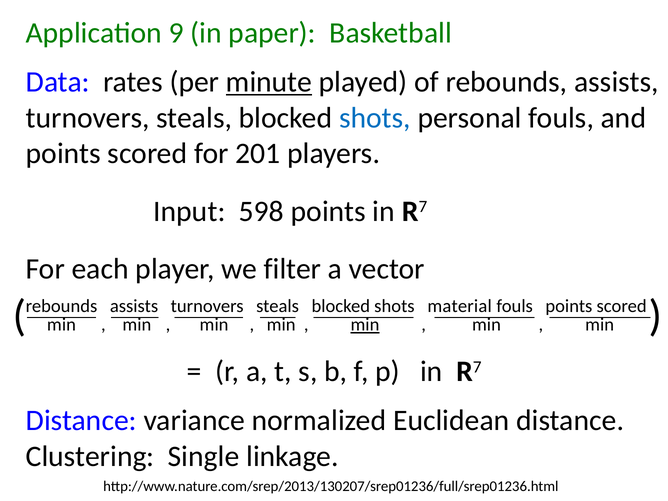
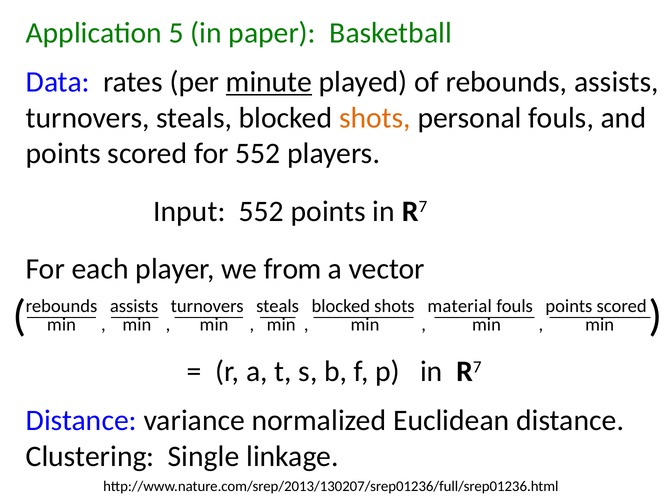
9: 9 -> 5 (176, 33)
shots colour: blue -> orange (375, 118)
for 201: 201 -> 552 (258, 153)
Input 598: 598 -> 552 (261, 211)
filter: filter -> from (293, 269)
min underline: present -> none (365, 325)
